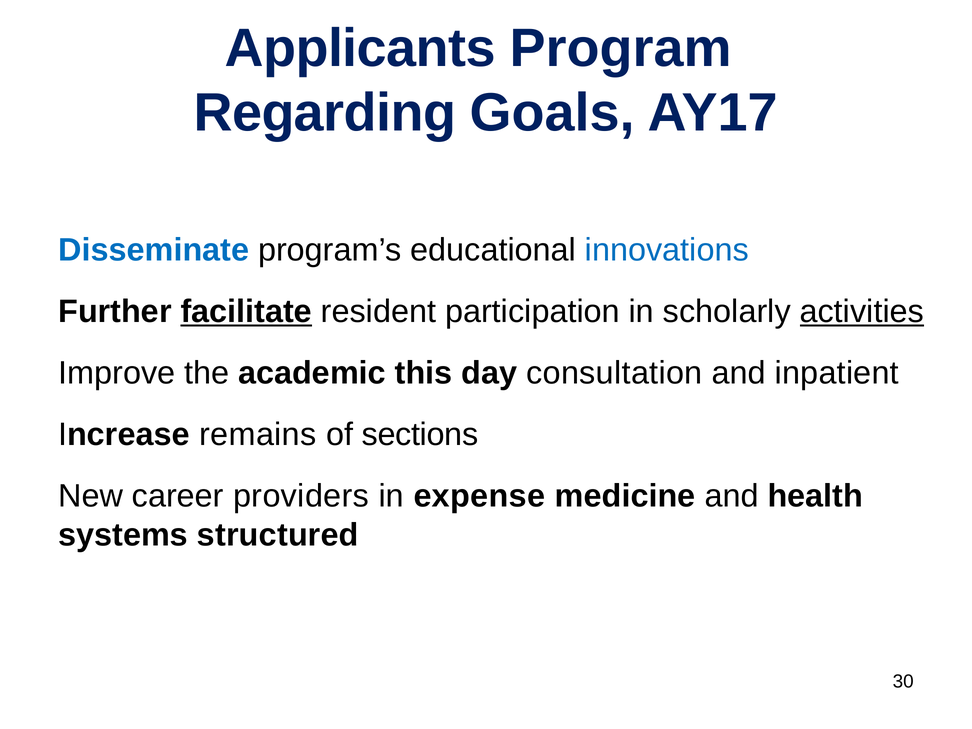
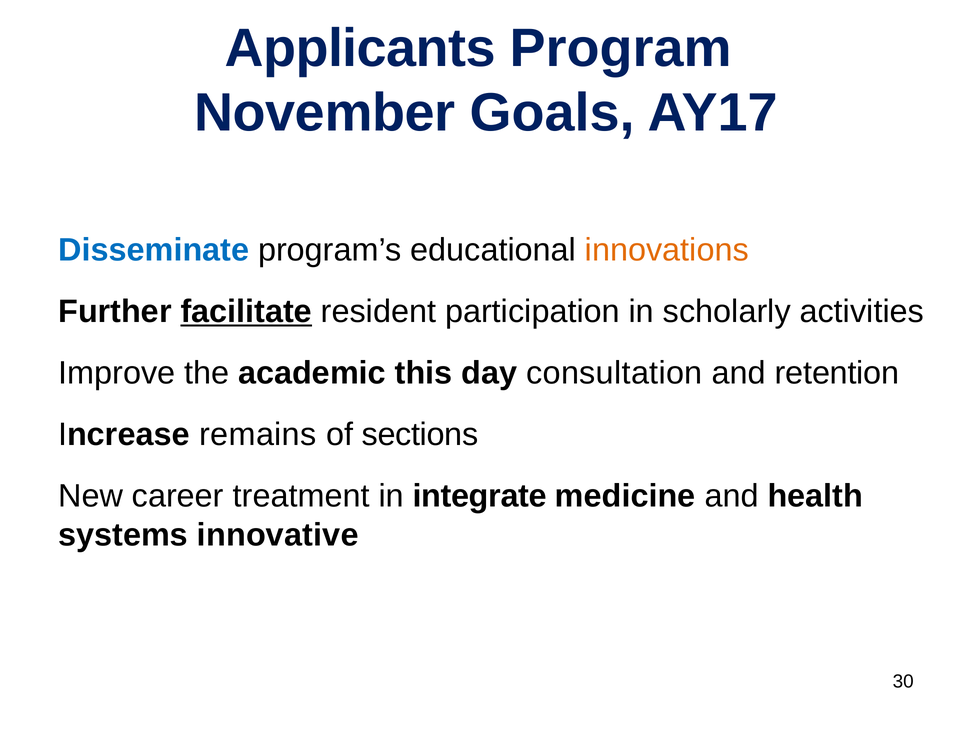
Regarding: Regarding -> November (325, 113)
innovations colour: blue -> orange (667, 250)
activities underline: present -> none (862, 311)
inpatient: inpatient -> retention (837, 373)
providers: providers -> treatment (301, 496)
expense: expense -> integrate (480, 496)
structured: structured -> innovative (278, 535)
